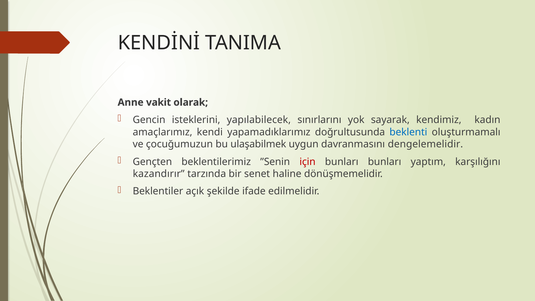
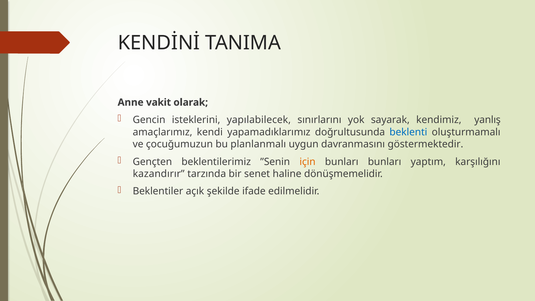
kadın: kadın -> yanlış (488, 120)
ulaşabilmek: ulaşabilmek -> planlanmalı (258, 144)
dengelemelidir: dengelemelidir -> göstermektedir (425, 144)
için colour: red -> orange (308, 162)
